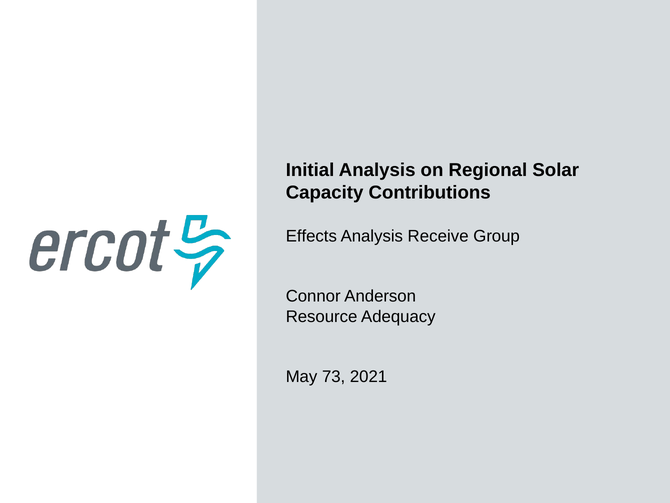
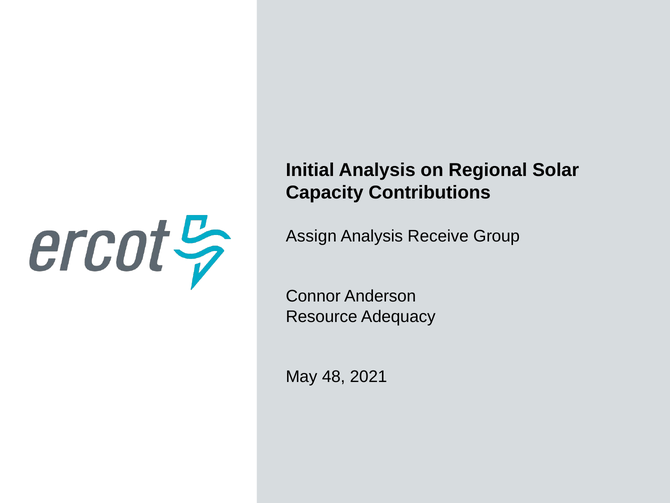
Effects: Effects -> Assign (311, 236)
73: 73 -> 48 (334, 377)
